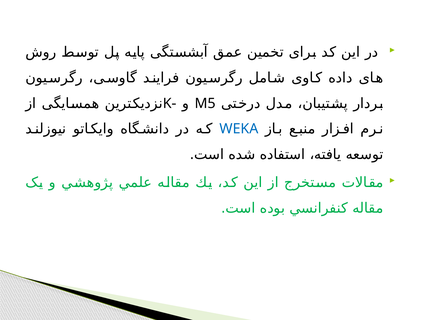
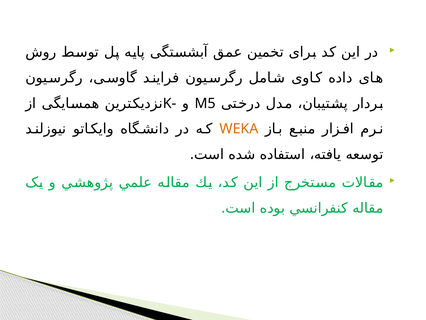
WEKA colour: blue -> orange (239, 129)
